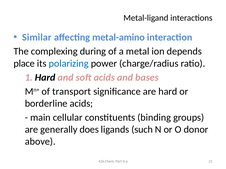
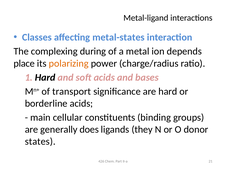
Similar: Similar -> Classes (37, 37)
metal-amino: metal-amino -> metal-states (119, 37)
polarizing colour: blue -> orange (69, 64)
such: such -> they (142, 130)
above: above -> states (40, 142)
